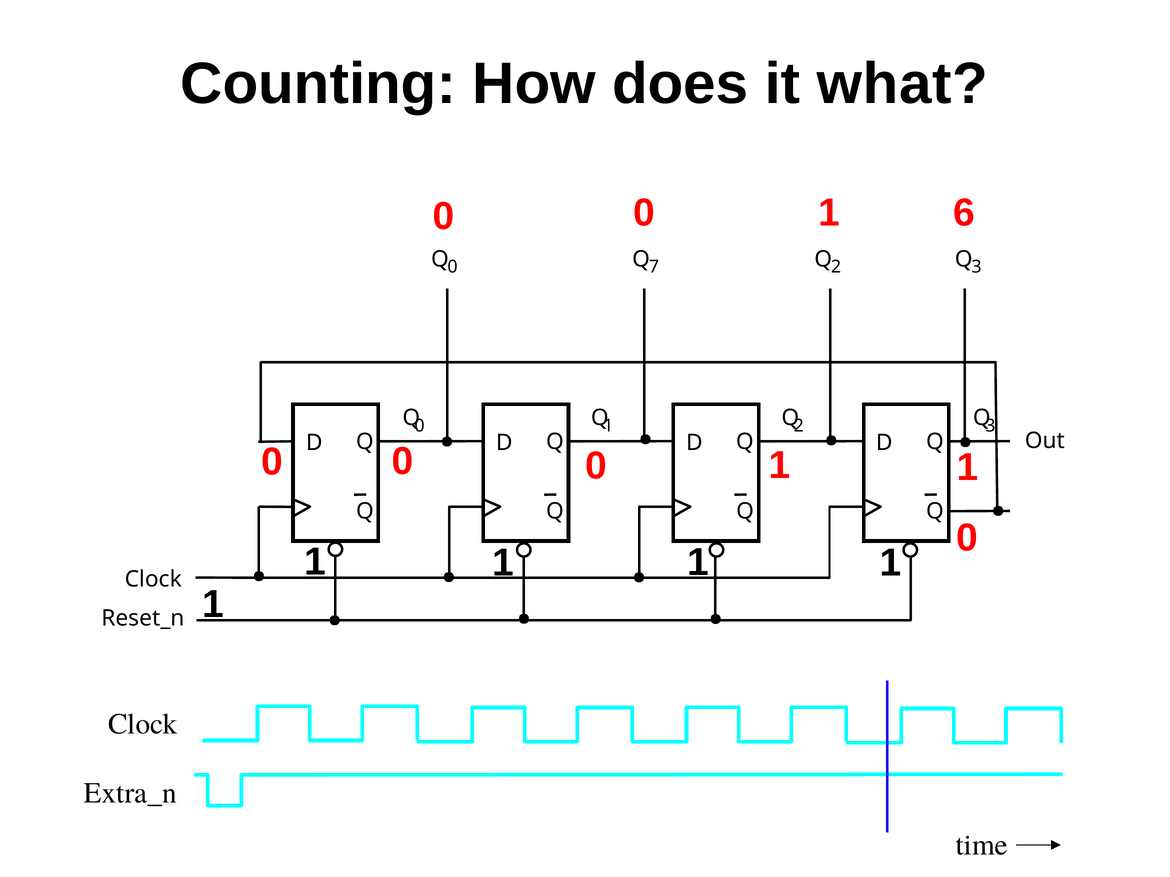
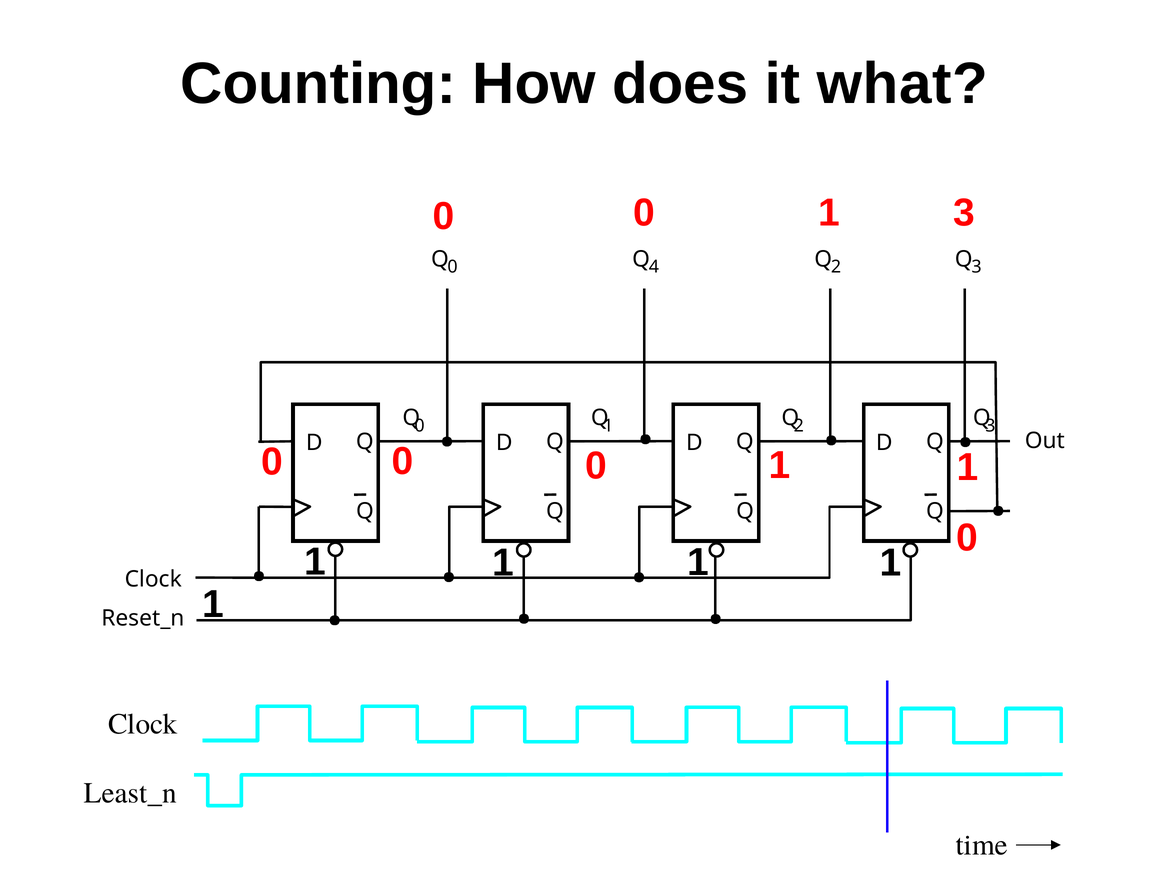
1 6: 6 -> 3 (964, 213)
7: 7 -> 4 (654, 267)
Extra_n: Extra_n -> Least_n (130, 794)
